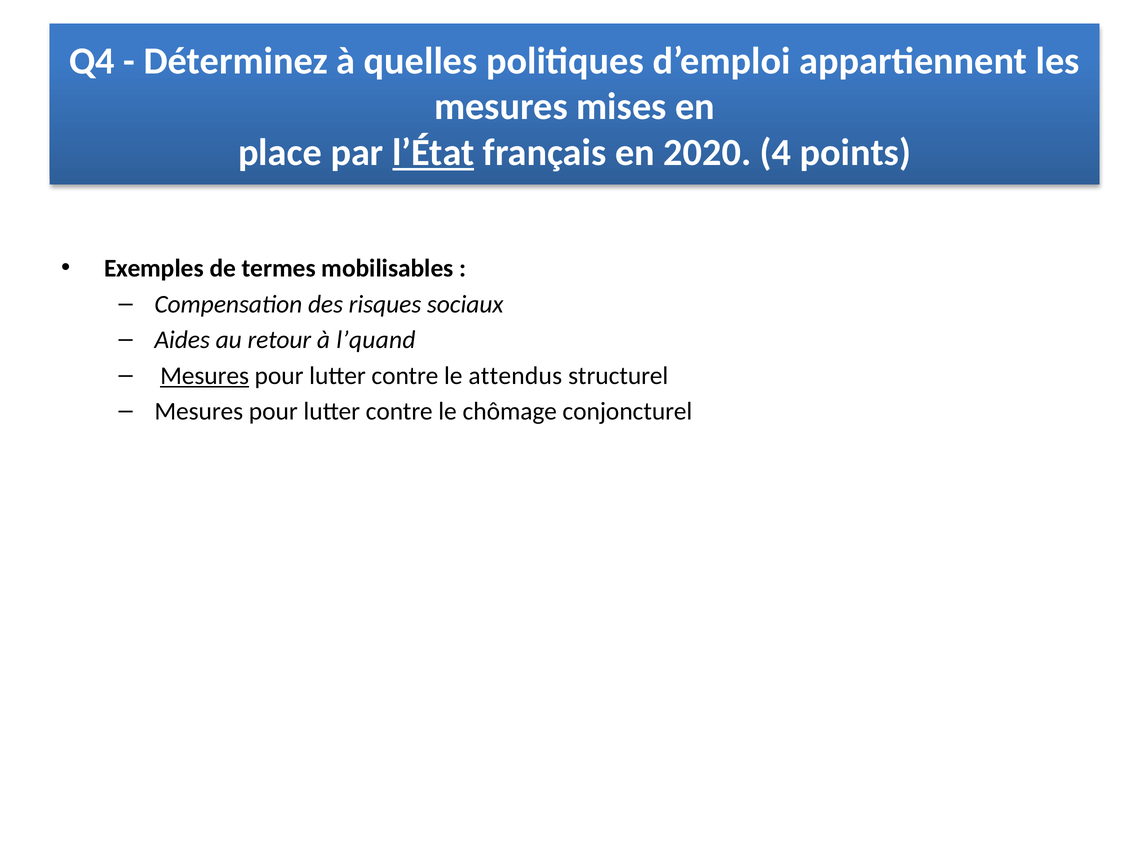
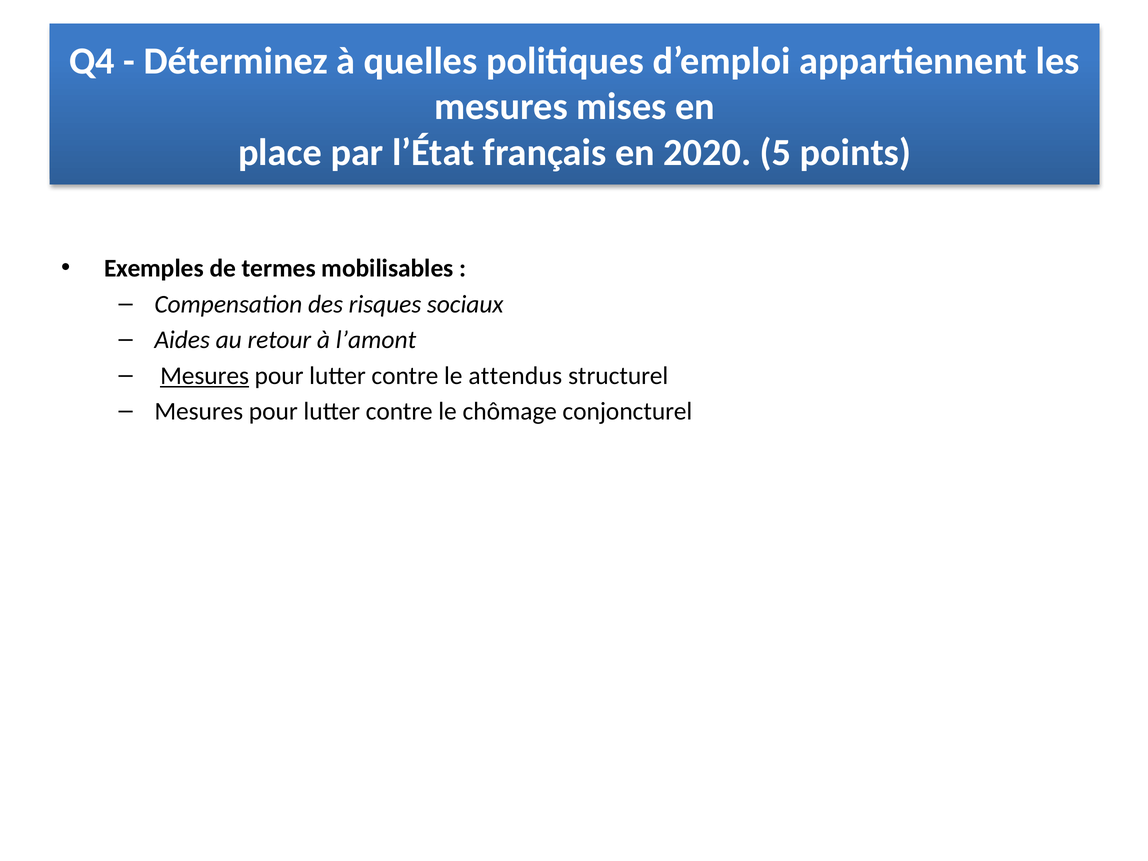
l’État underline: present -> none (433, 153)
4: 4 -> 5 (776, 153)
l’quand: l’quand -> l’amont (376, 340)
